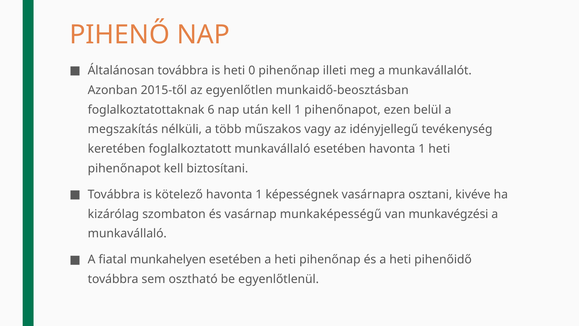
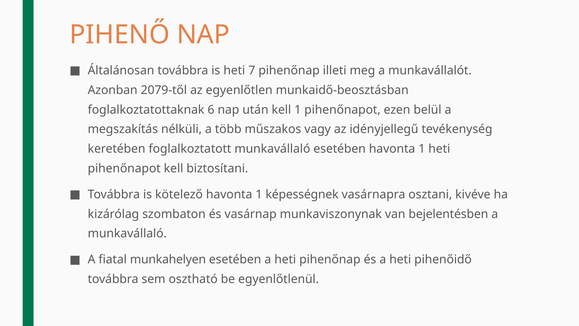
0: 0 -> 7 (252, 71)
2015-től: 2015-től -> 2079-től (164, 90)
munkaképességű: munkaképességű -> munkaviszonynak (331, 214)
munkavégzési: munkavégzési -> bejelentésben (448, 214)
